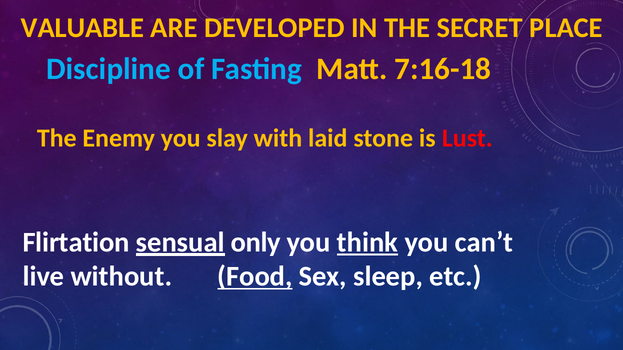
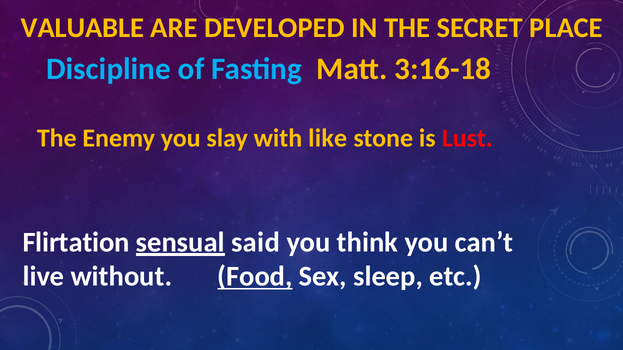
7:16-18: 7:16-18 -> 3:16-18 (443, 69)
laid: laid -> like (328, 138)
only: only -> said (256, 242)
think underline: present -> none (368, 242)
